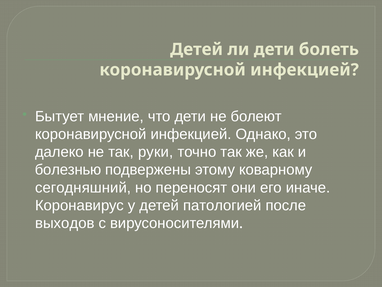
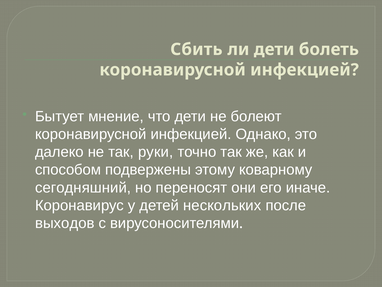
Детей: Детей -> Сбить (196, 49)
болезнью: болезнью -> способом (68, 170)
патологией: патологией -> нескольких (222, 205)
